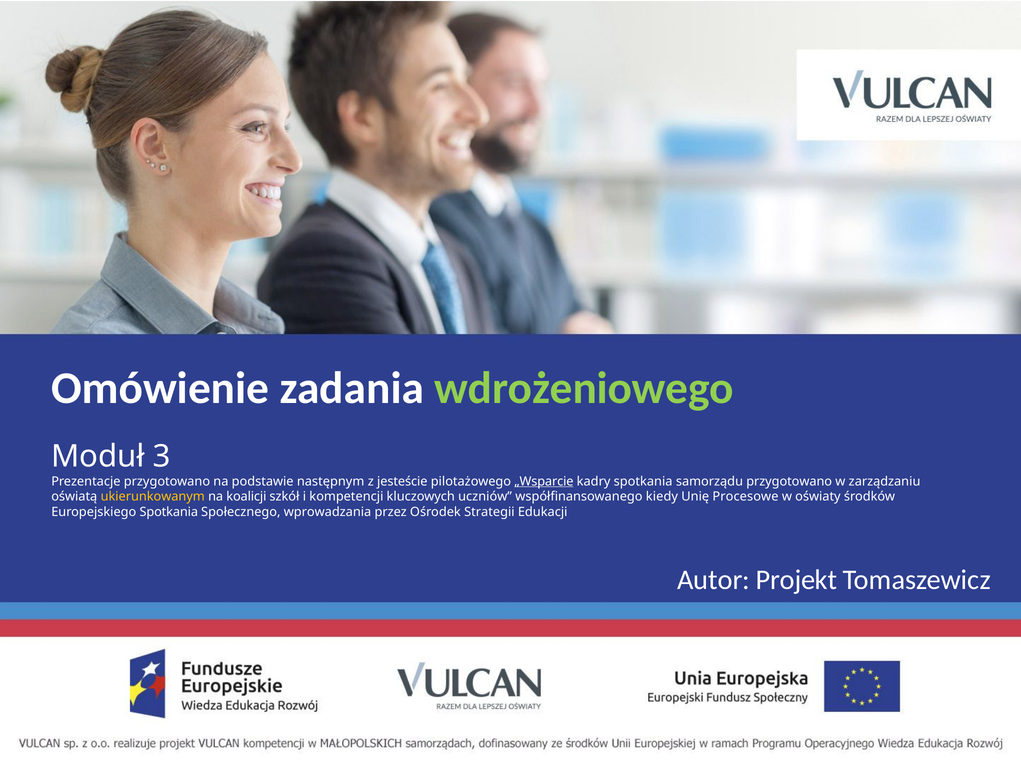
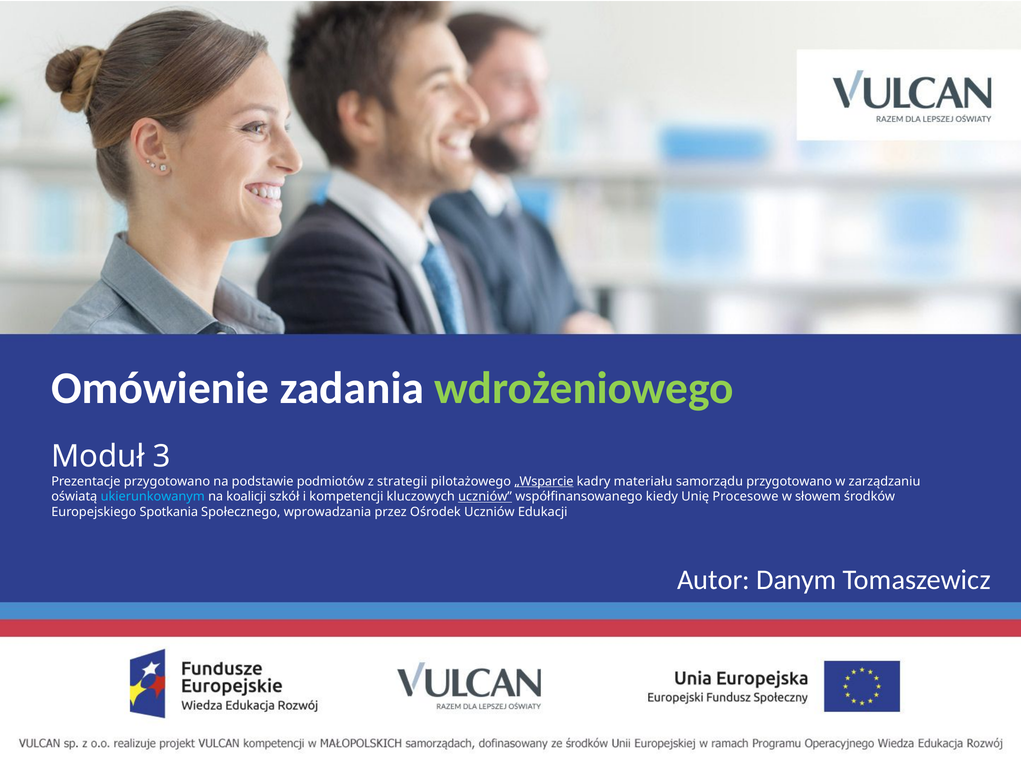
następnym: następnym -> podmiotów (331, 481)
jesteście: jesteście -> strategii (402, 481)
kadry spotkania: spotkania -> materiału (643, 481)
ukierunkowanym colour: yellow -> light blue (153, 497)
uczniów underline: none -> present (485, 497)
oświaty: oświaty -> słowem (818, 497)
Ośrodek Strategii: Strategii -> Uczniów (489, 512)
Projekt: Projekt -> Danym (796, 580)
